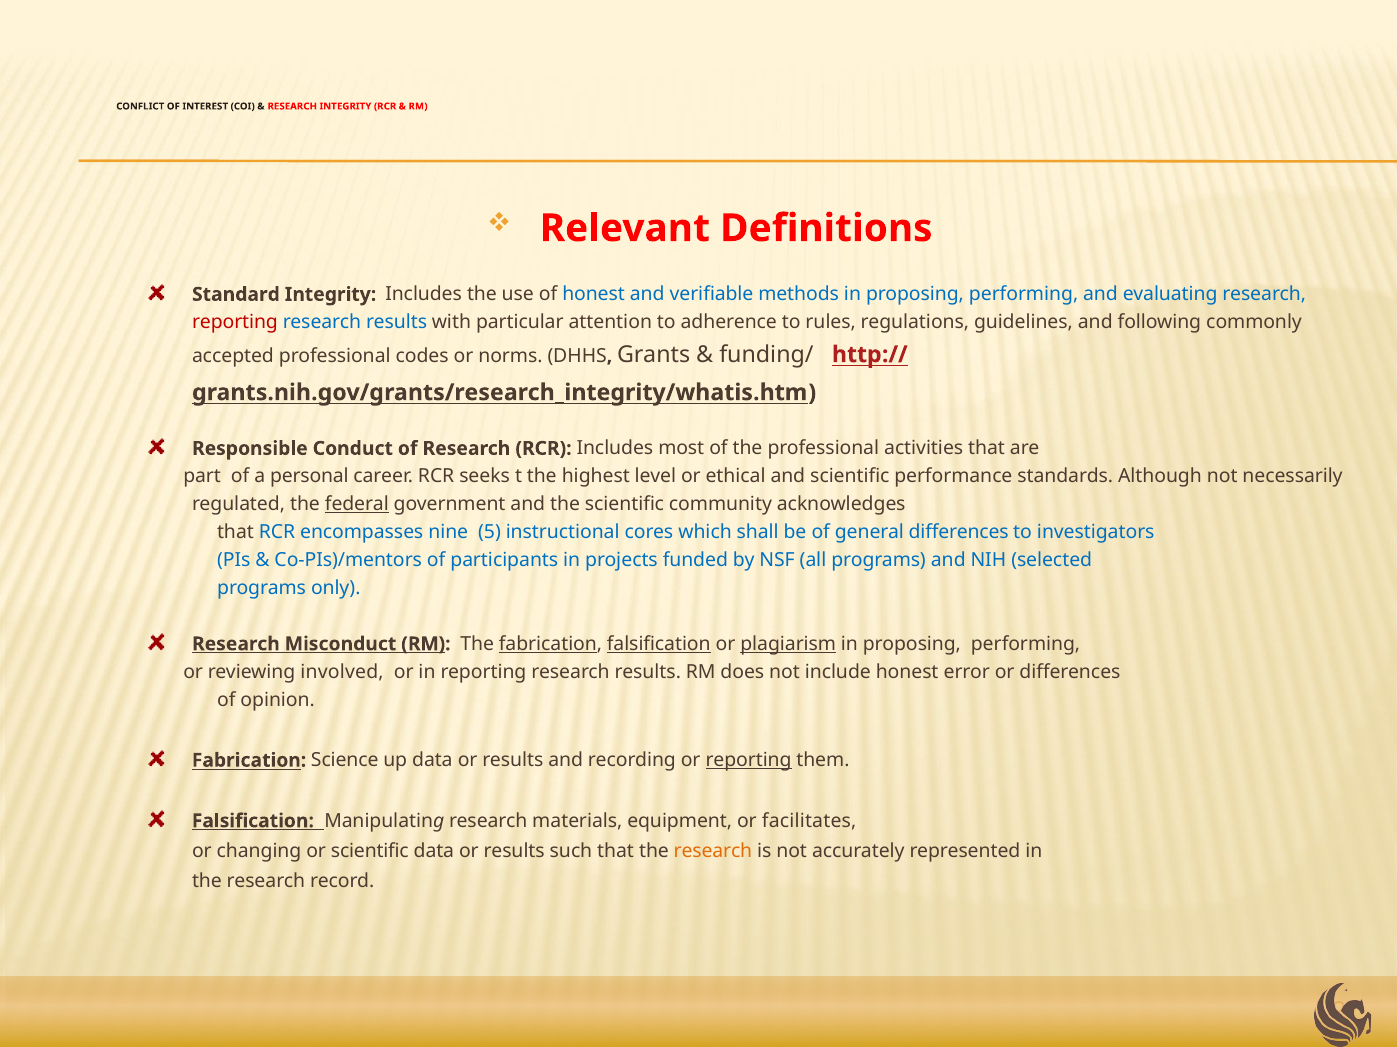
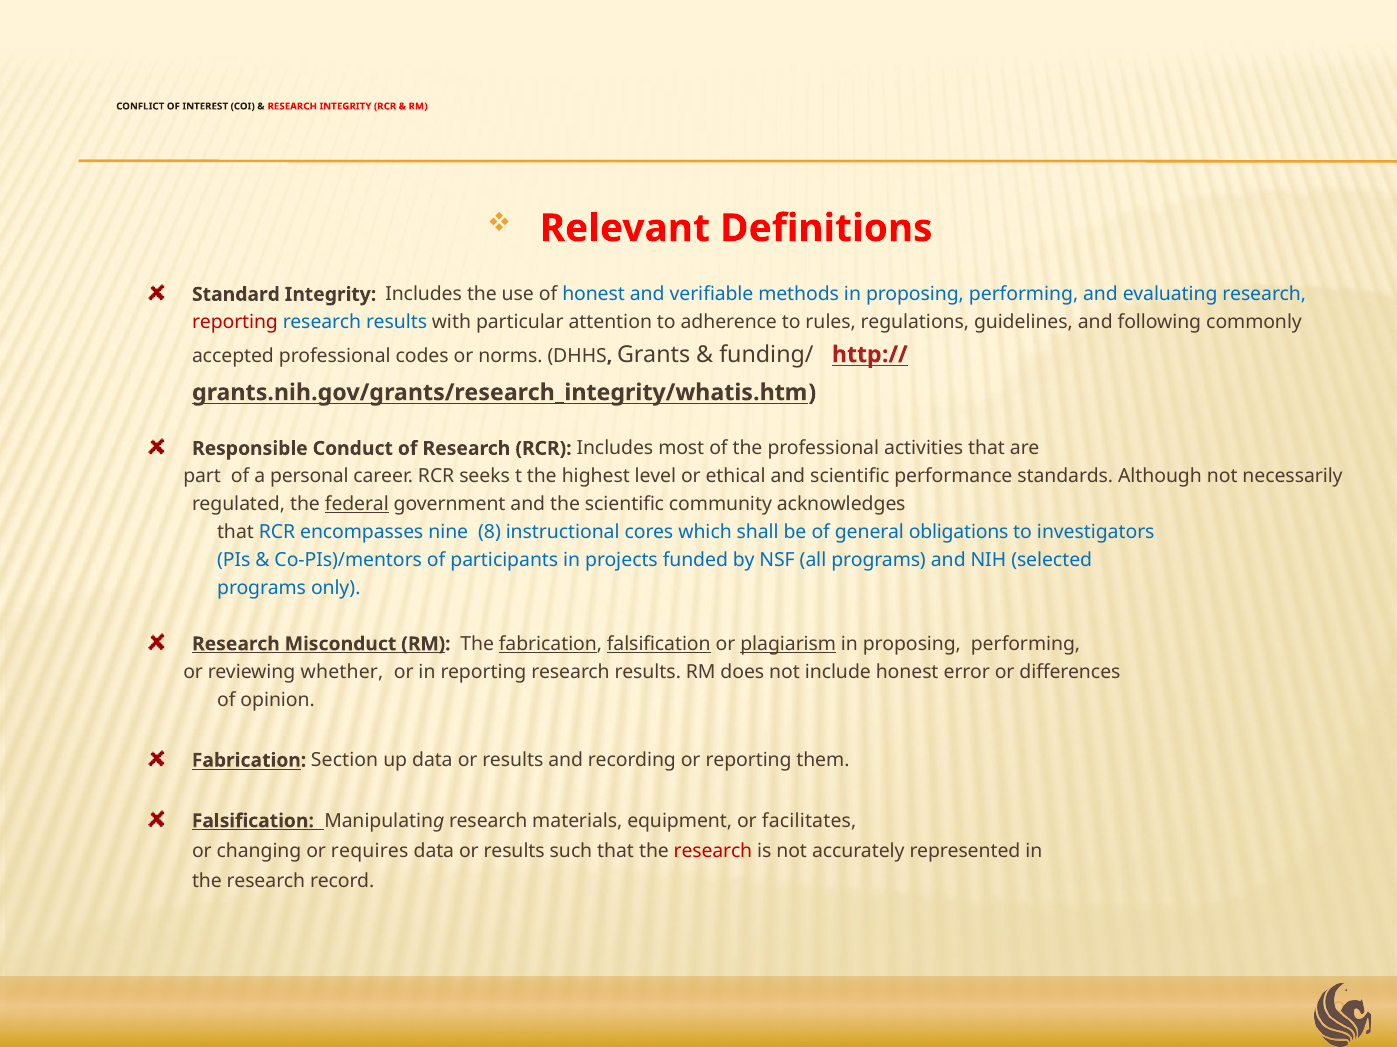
5: 5 -> 8 (490, 533)
general differences: differences -> obligations (959, 533)
involved: involved -> whether (342, 672)
Science: Science -> Section (345, 761)
reporting underline: present -> none (749, 761)
or scientific: scientific -> requires (370, 852)
research colour: orange -> red (713, 852)
